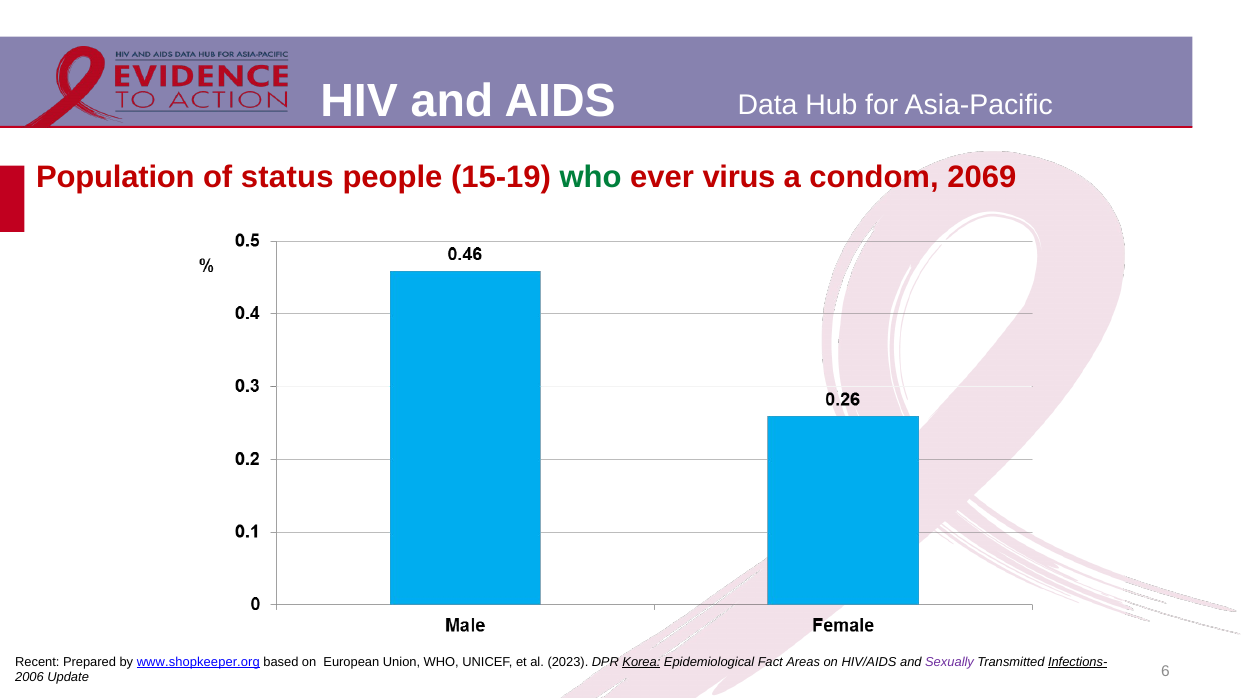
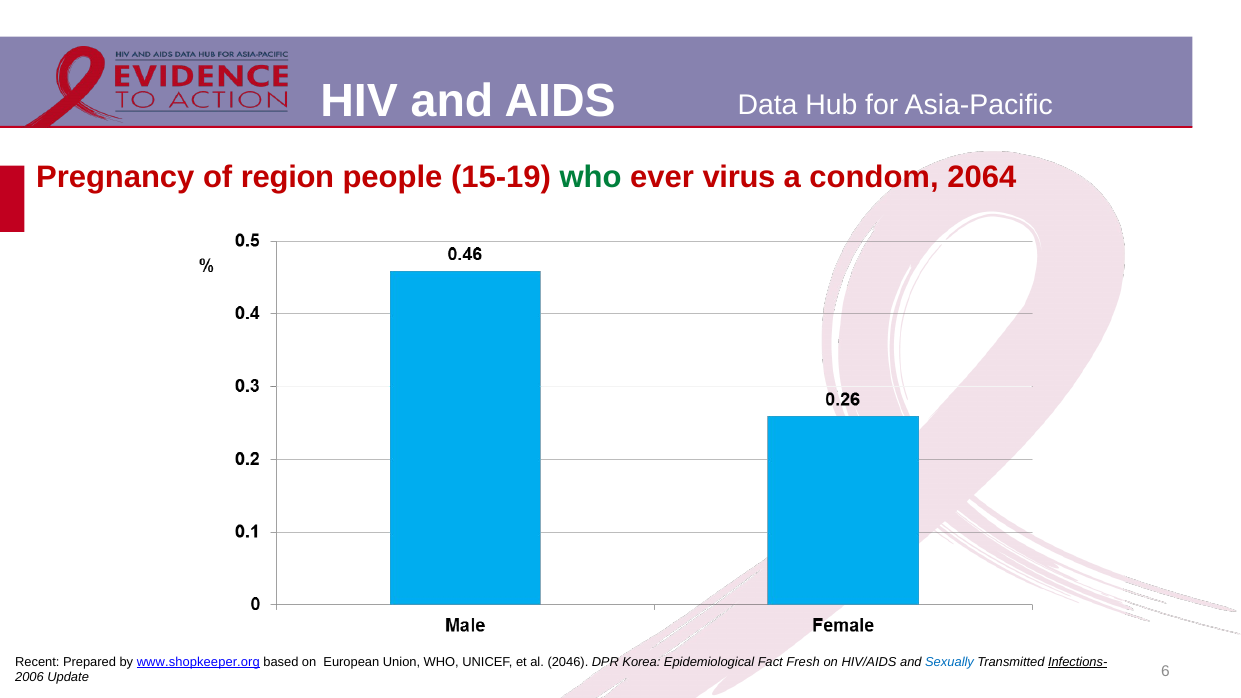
Population: Population -> Pregnancy (115, 177)
status: status -> region (288, 177)
2069: 2069 -> 2064 (982, 177)
2023: 2023 -> 2046 (568, 662)
Korea underline: present -> none (641, 662)
Areas: Areas -> Fresh (803, 662)
Sexually colour: purple -> blue (950, 662)
